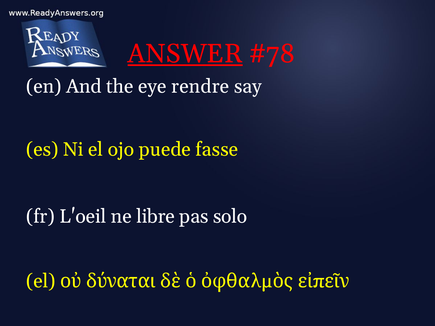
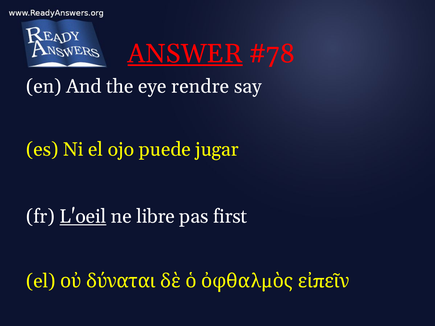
fasse: fasse -> jugar (217, 150)
L'oeil underline: none -> present (83, 217)
solo: solo -> first (230, 217)
